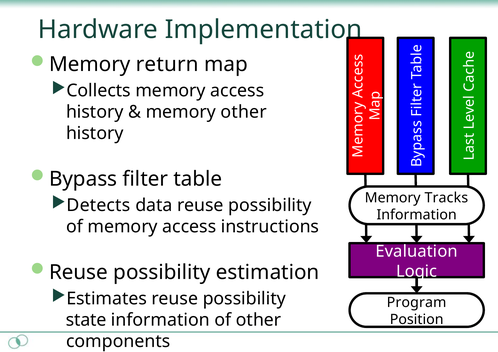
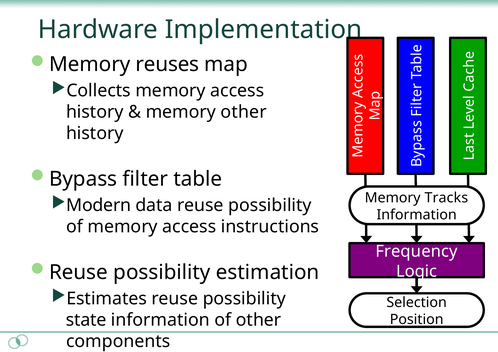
return: return -> reuses (167, 64)
Detects: Detects -> Modern (99, 205)
Evaluation: Evaluation -> Frequency (417, 251)
Program: Program -> Selection (417, 303)
